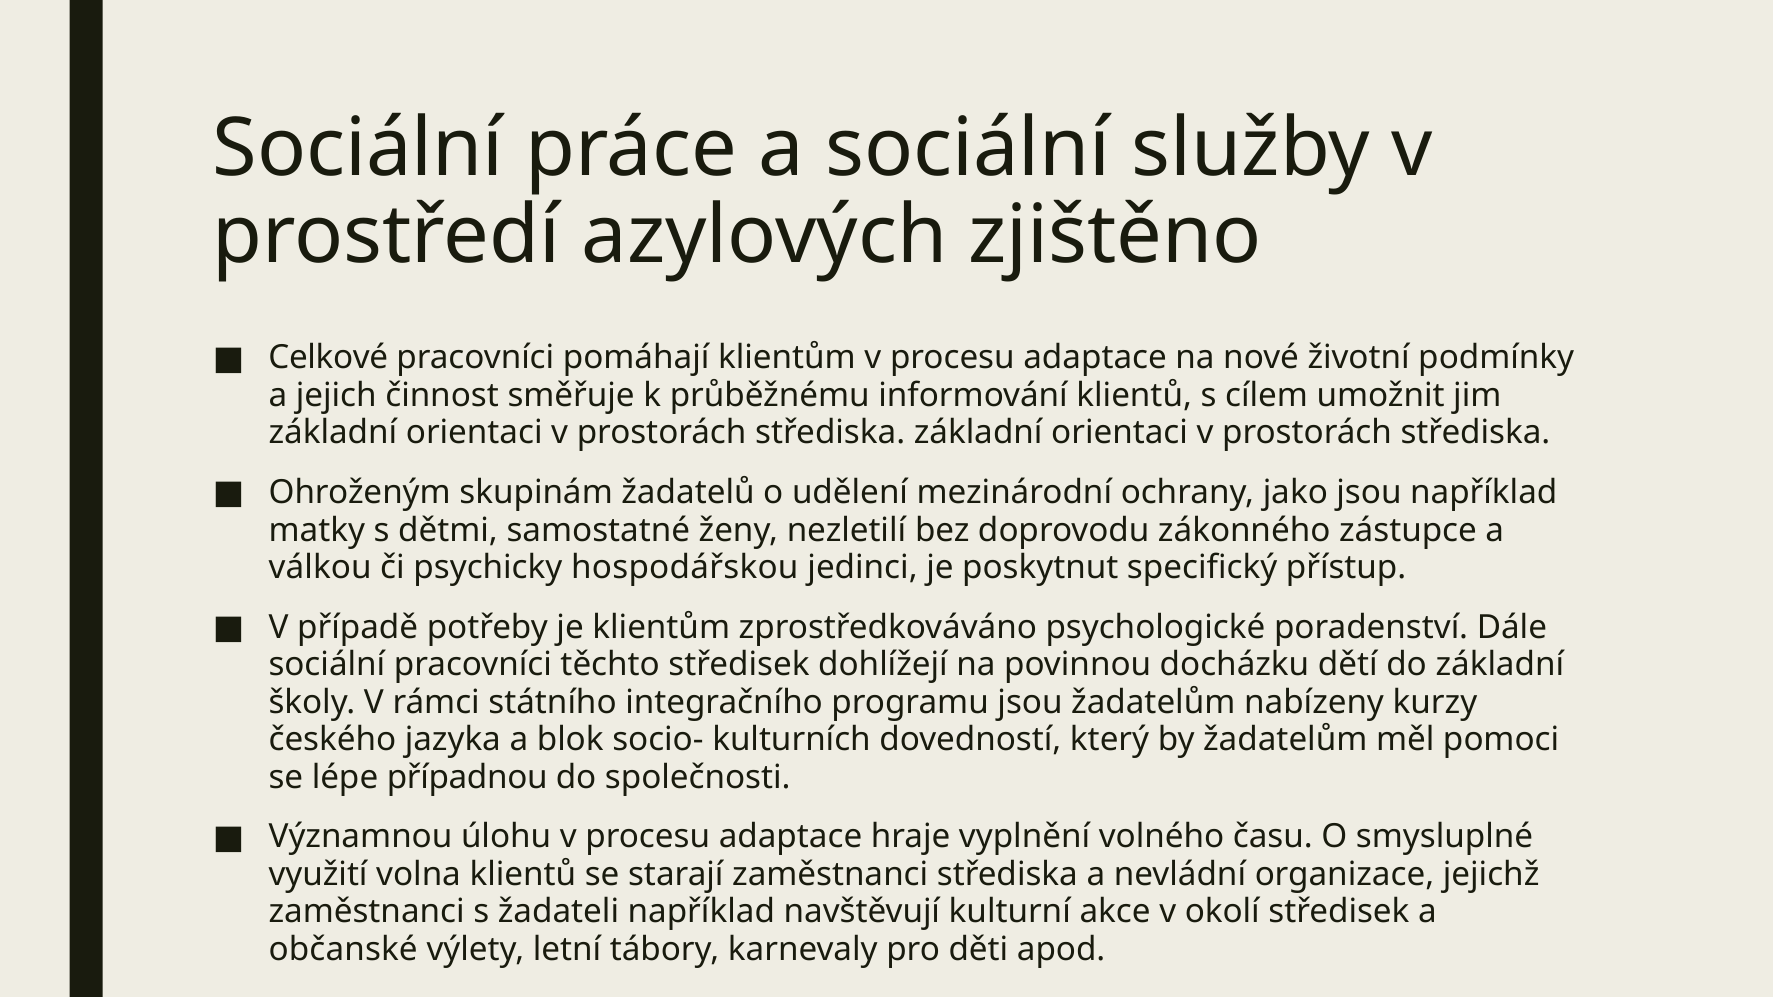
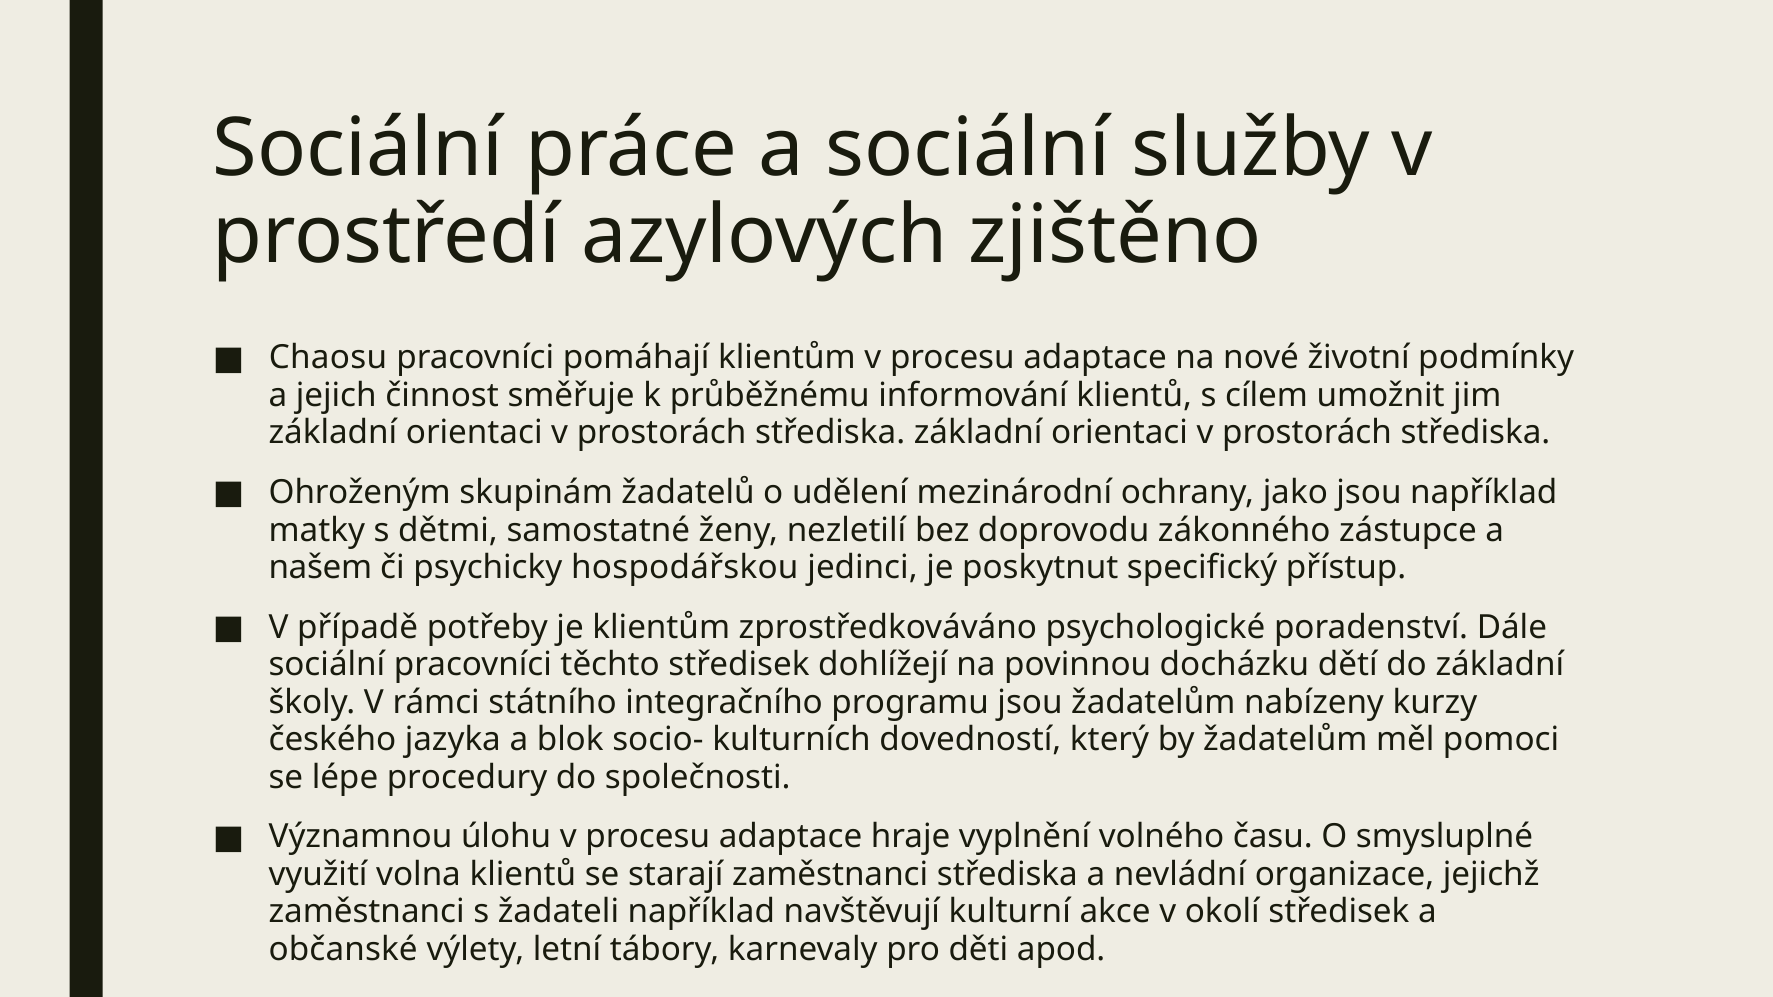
Celkové: Celkové -> Chaosu (328, 358)
válkou: válkou -> našem (320, 568)
případnou: případnou -> procedury (467, 777)
